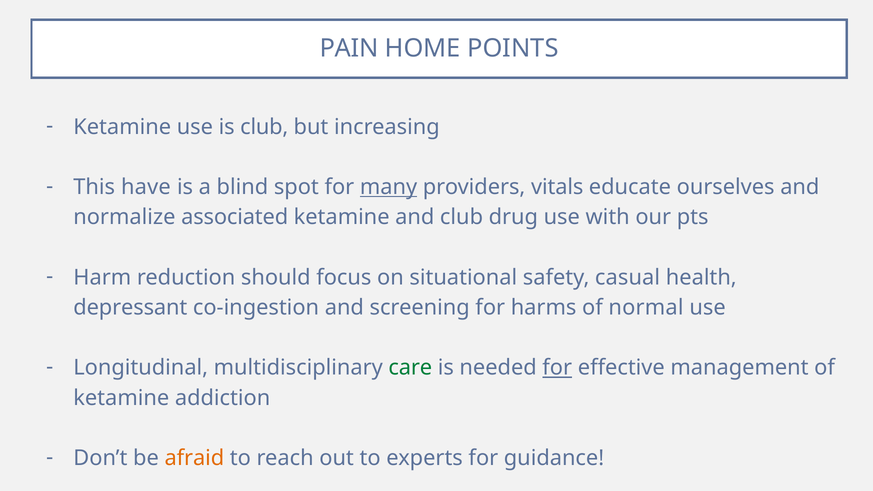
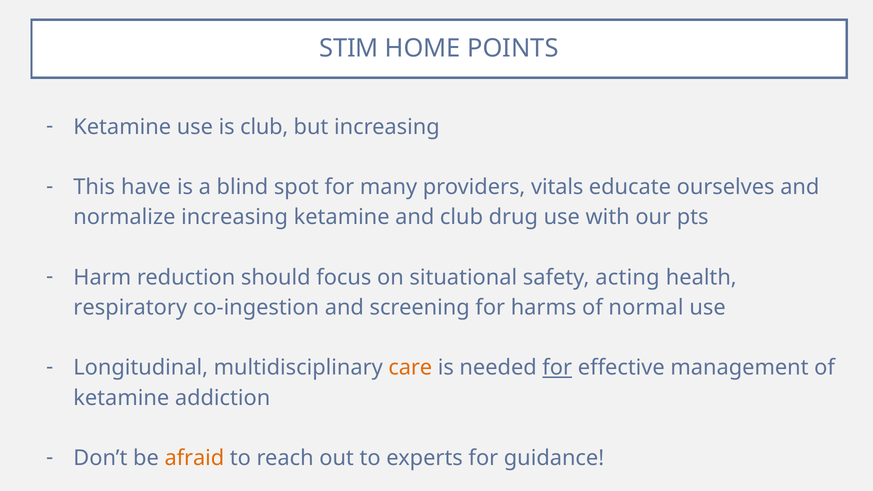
PAIN: PAIN -> STIM (349, 49)
many underline: present -> none (389, 187)
normalize associated: associated -> increasing (235, 217)
casual: casual -> acting (627, 278)
depressant: depressant -> respiratory (130, 308)
care colour: green -> orange (410, 368)
